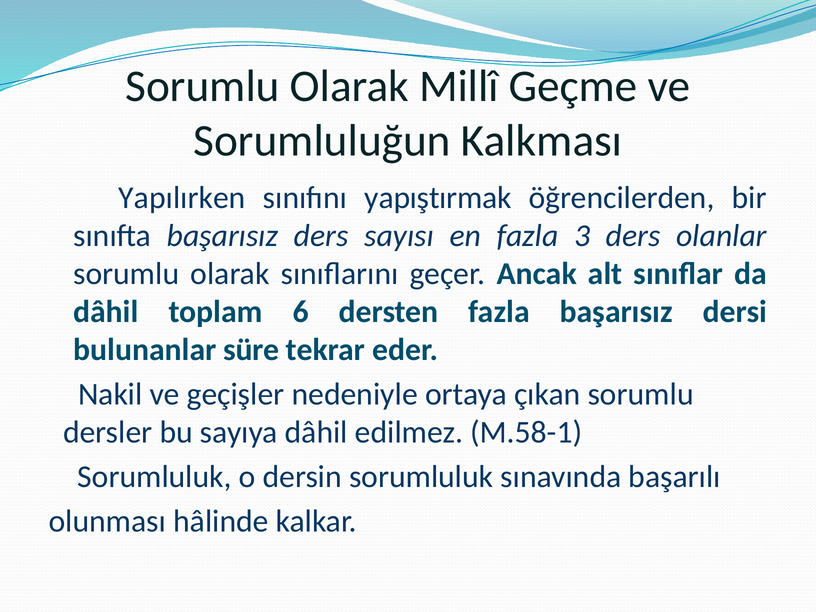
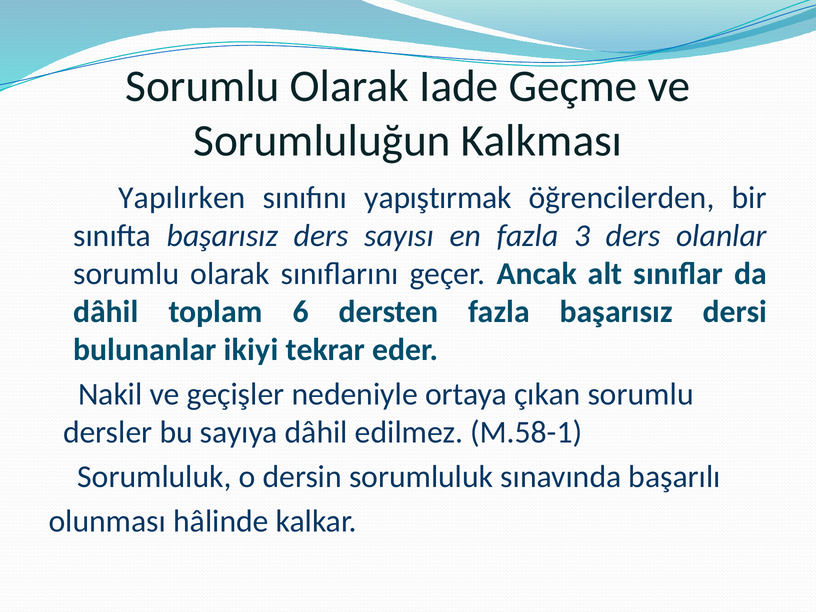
Millî: Millî -> Iade (459, 86)
süre: süre -> ikiyi (251, 350)
